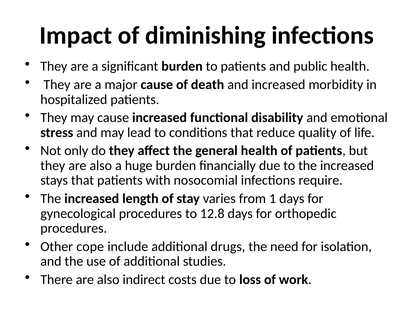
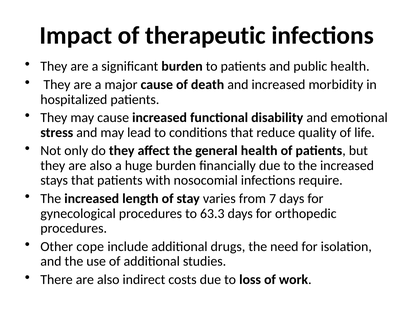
diminishing: diminishing -> therapeutic (206, 36)
1: 1 -> 7 (273, 199)
12.8: 12.8 -> 63.3 (212, 214)
